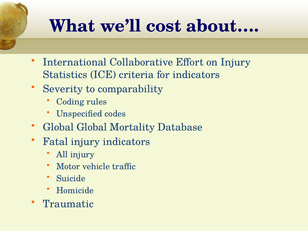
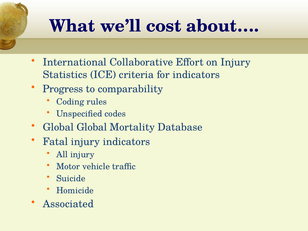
Severity: Severity -> Progress (63, 89)
Traumatic: Traumatic -> Associated (68, 204)
